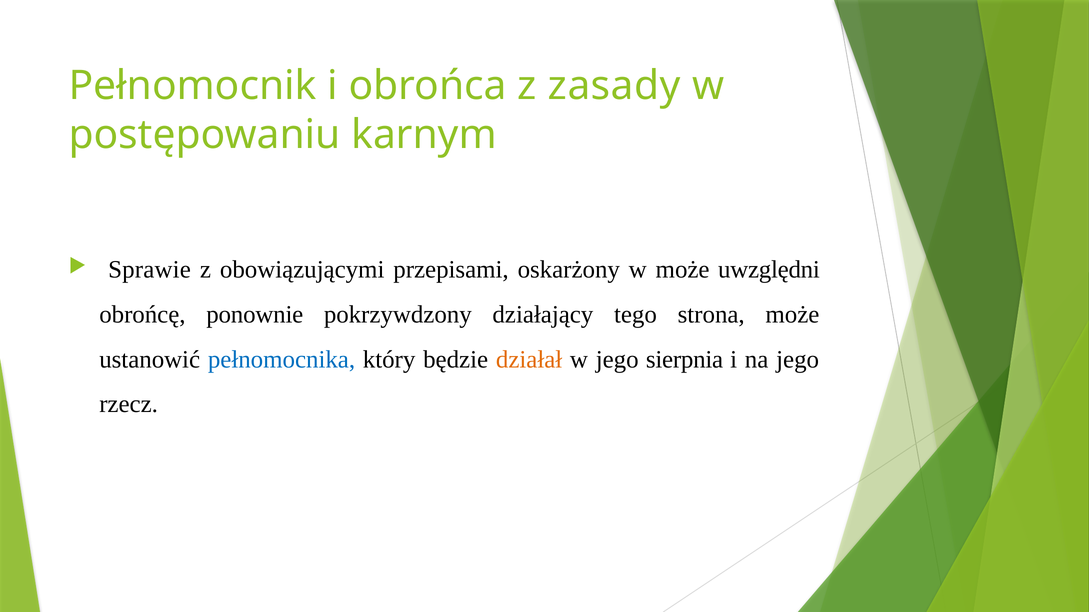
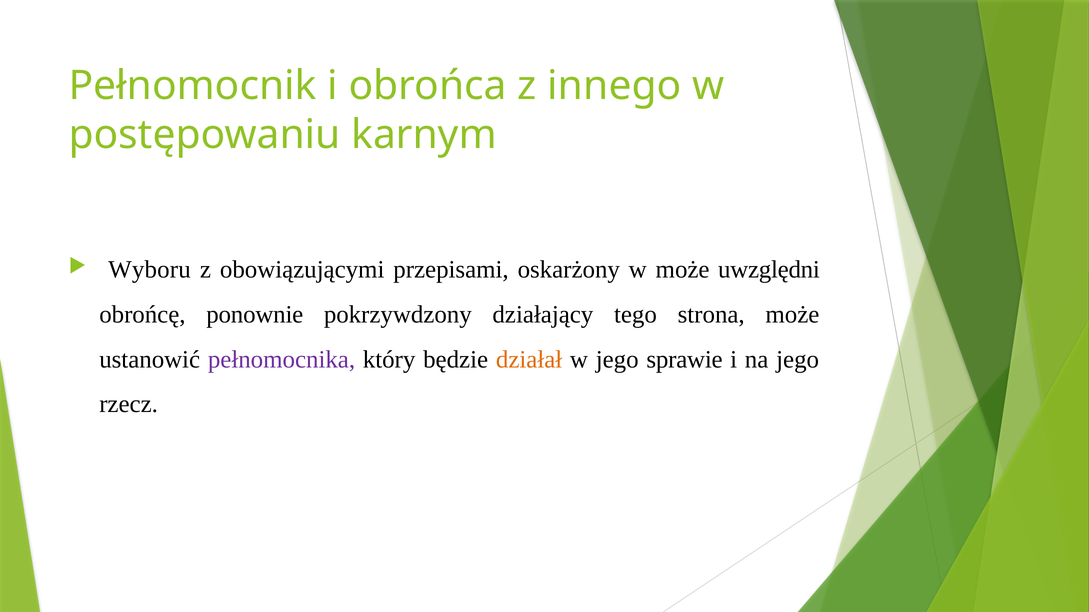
zasady: zasady -> innego (614, 86)
Sprawie: Sprawie -> Wyboru (149, 270)
pełnomocnika colour: blue -> purple (282, 360)
sierpnia: sierpnia -> sprawie (685, 360)
